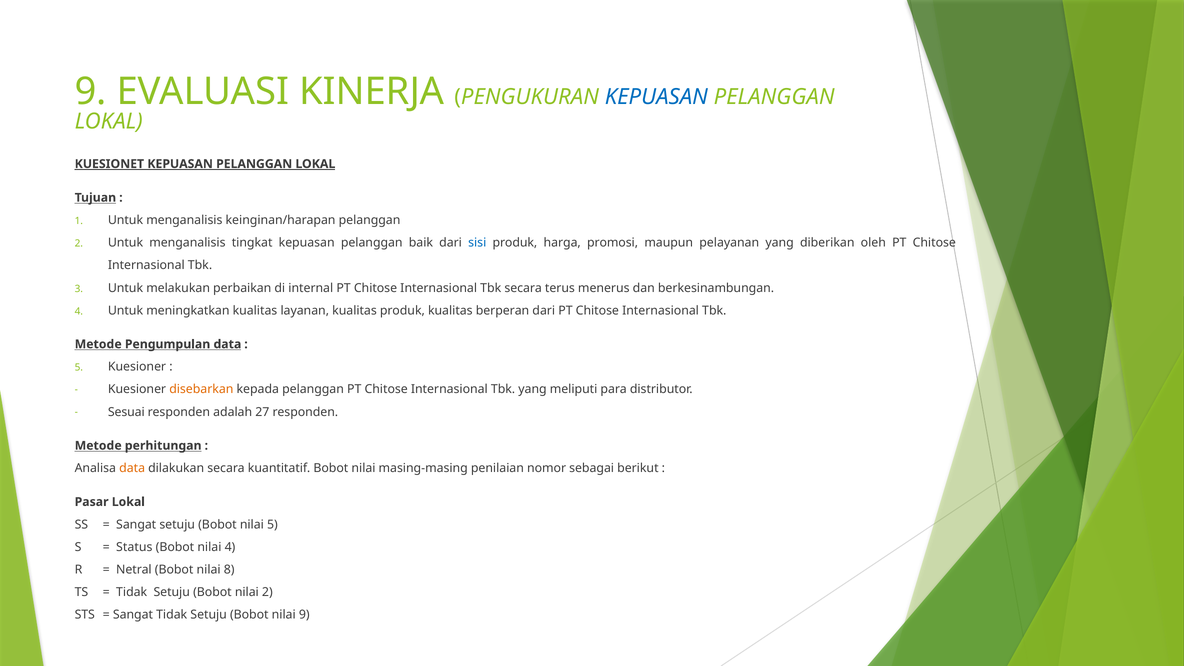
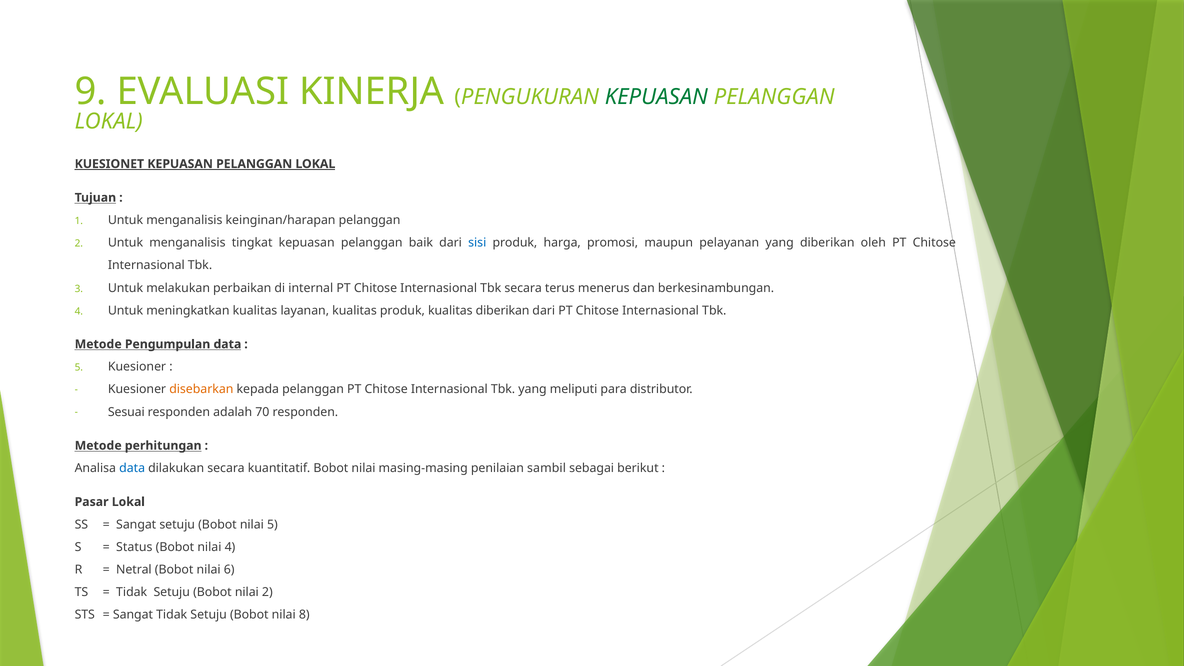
KEPUASAN colour: blue -> green (656, 97)
kualitas berperan: berperan -> diberikan (503, 311)
27: 27 -> 70 (262, 412)
data colour: orange -> blue (132, 468)
nomor: nomor -> sambil (547, 468)
8: 8 -> 6 (229, 570)
nilai 9: 9 -> 8 (304, 615)
